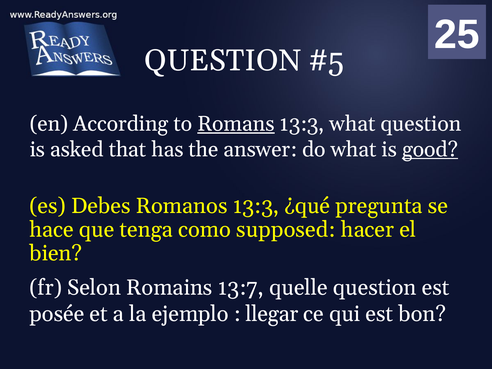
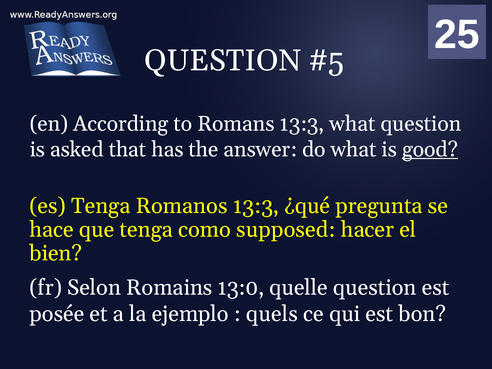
Romans underline: present -> none (236, 124)
es Debes: Debes -> Tenga (101, 206)
13:7: 13:7 -> 13:0 (241, 288)
llegar: llegar -> quels (272, 314)
